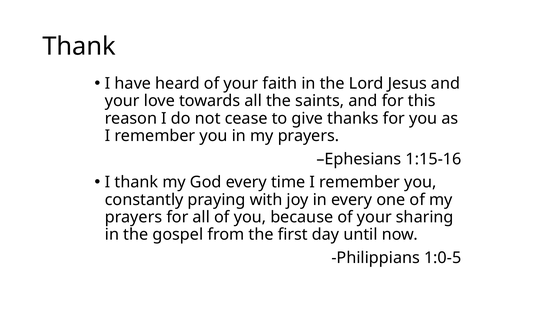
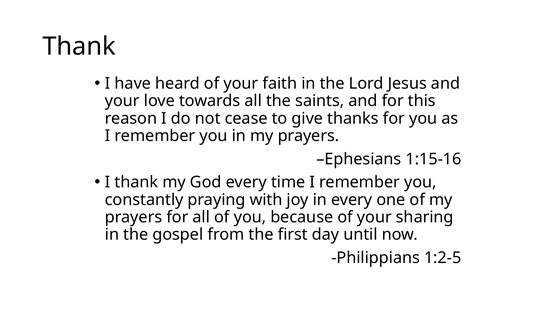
1:0-5: 1:0-5 -> 1:2-5 (443, 258)
